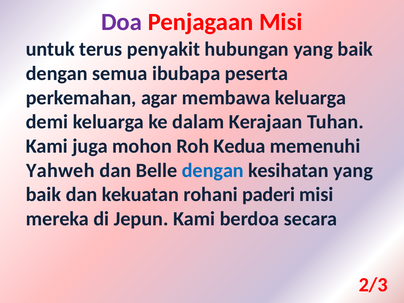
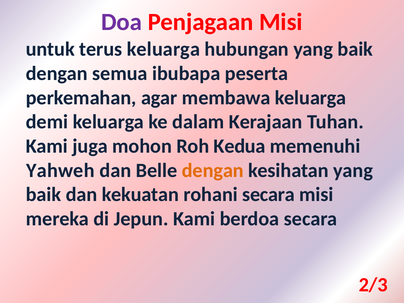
terus penyakit: penyakit -> keluarga (163, 49)
dengan colour: blue -> orange (213, 170)
rohani paderi: paderi -> secara (269, 195)
